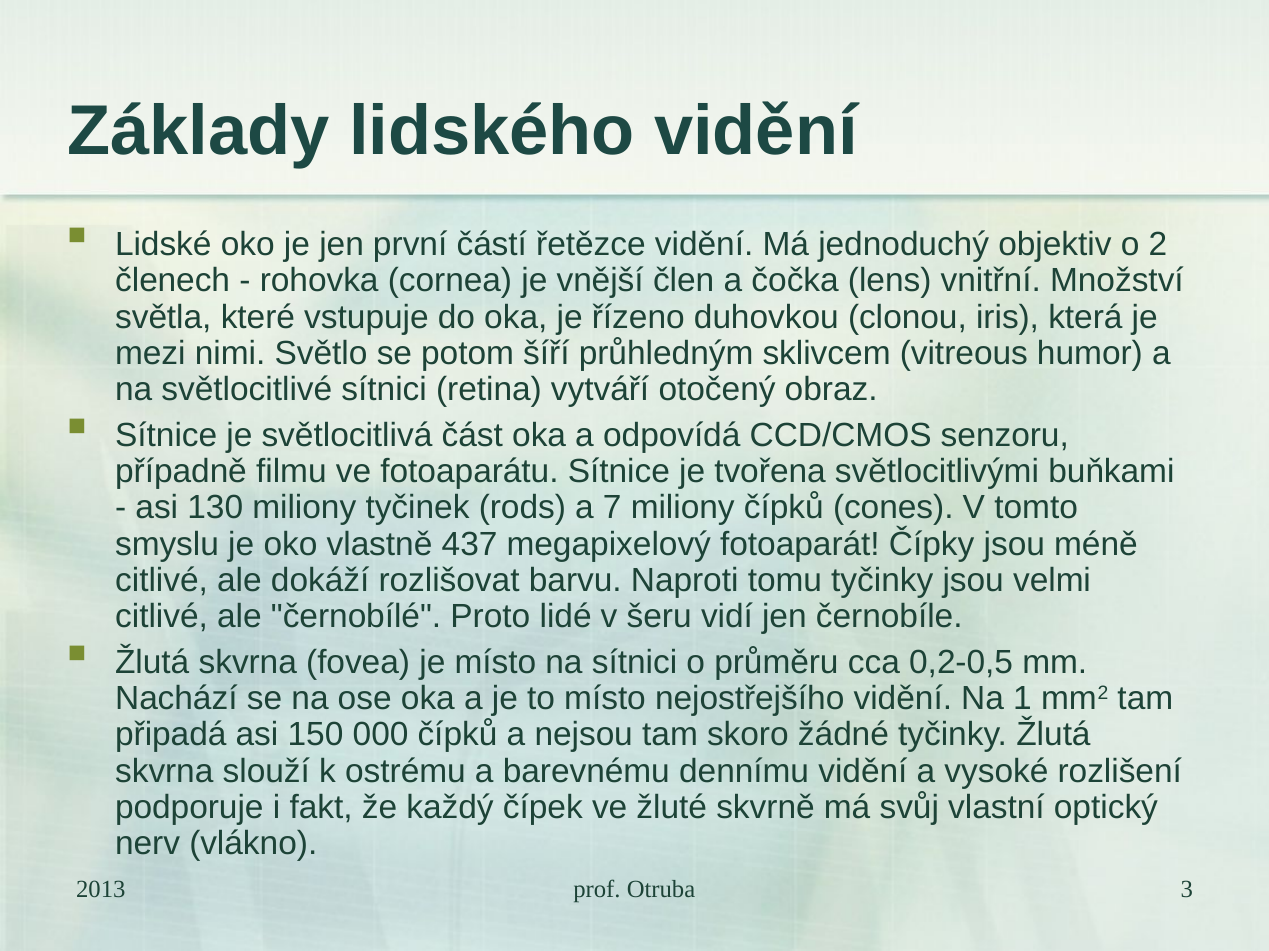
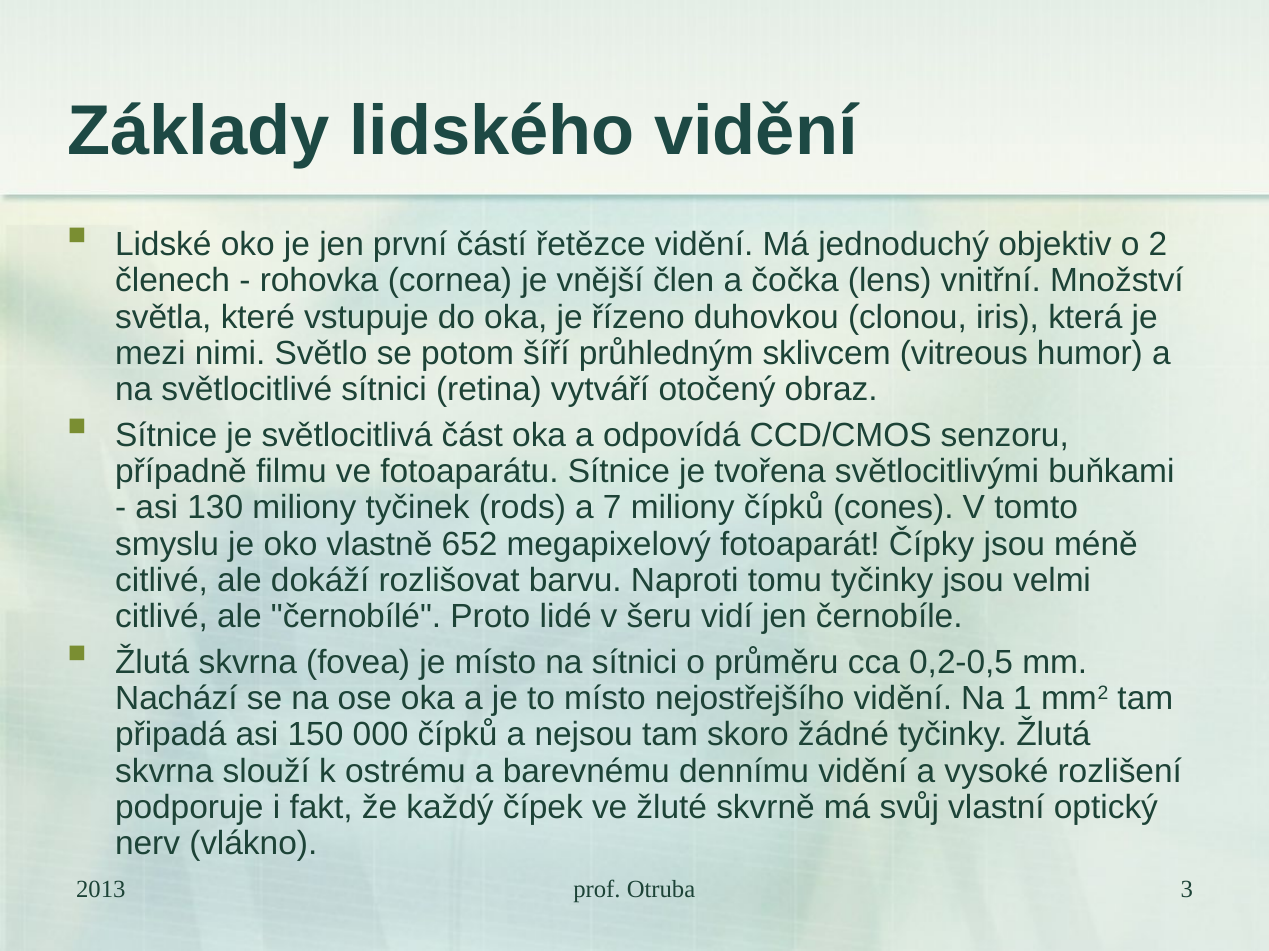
437: 437 -> 652 (470, 544)
